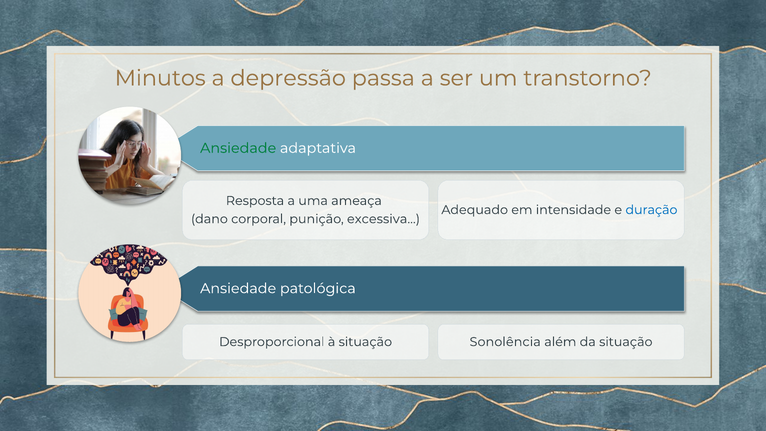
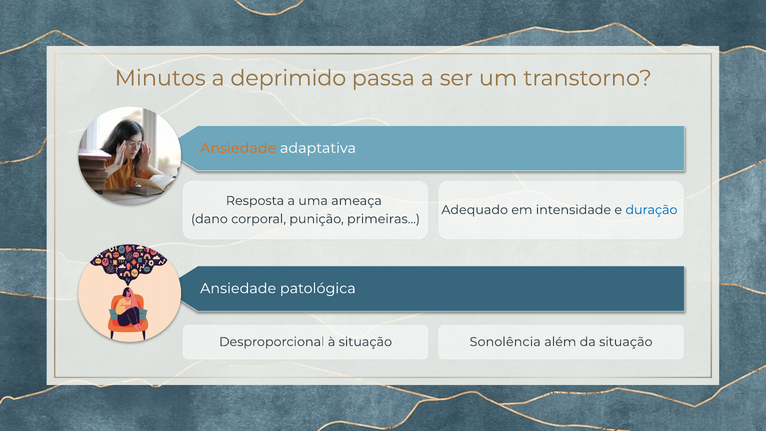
depressão: depressão -> deprimido (288, 78)
Ansiedade colour: green -> orange (238, 148)
excessiva: excessiva -> primeiras (384, 219)
